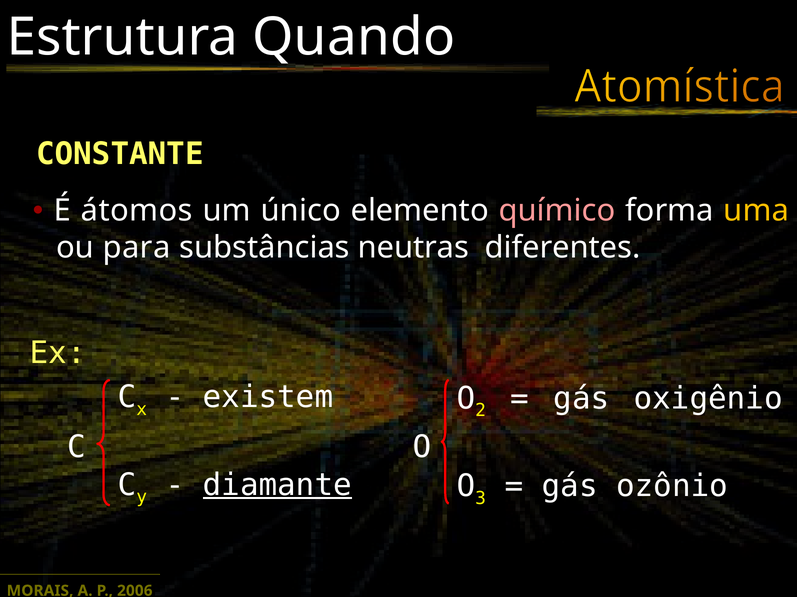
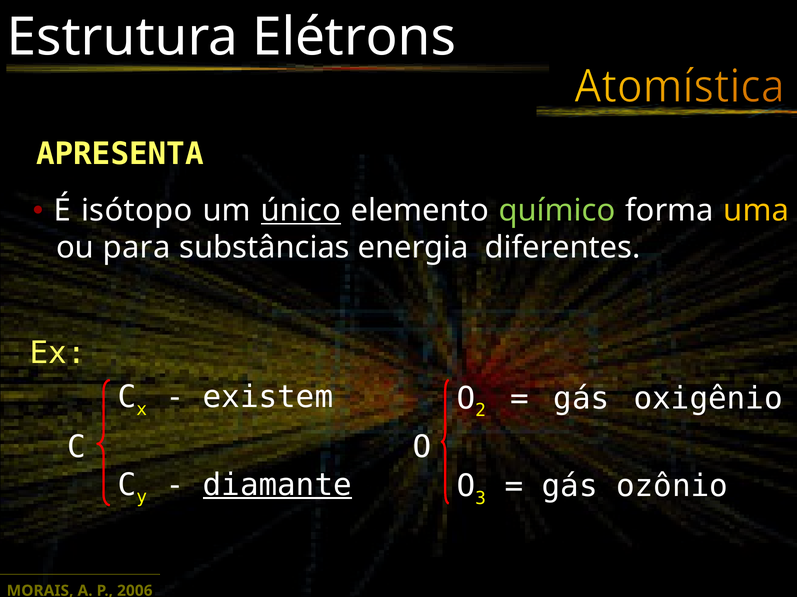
Quando: Quando -> Elétrons (354, 37)
CONSTANTE: CONSTANTE -> APRESENTA (120, 154)
átomos: átomos -> isótopo (137, 211)
único underline: none -> present (301, 211)
químico colour: pink -> light green (557, 211)
neutras: neutras -> energia (413, 248)
